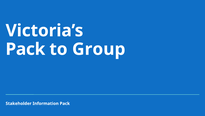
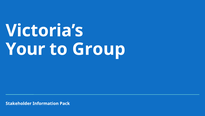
Pack: Pack -> Your (25, 49)
